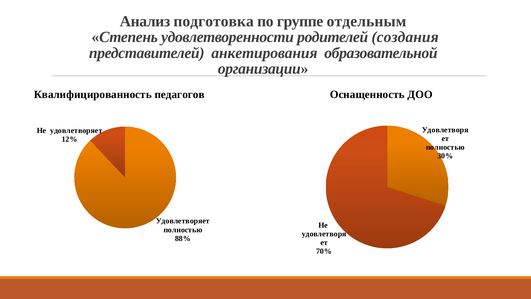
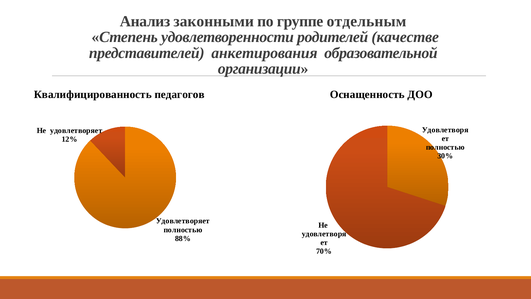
подготовка: подготовка -> законными (214, 21)
создания: создания -> качестве (405, 37)
